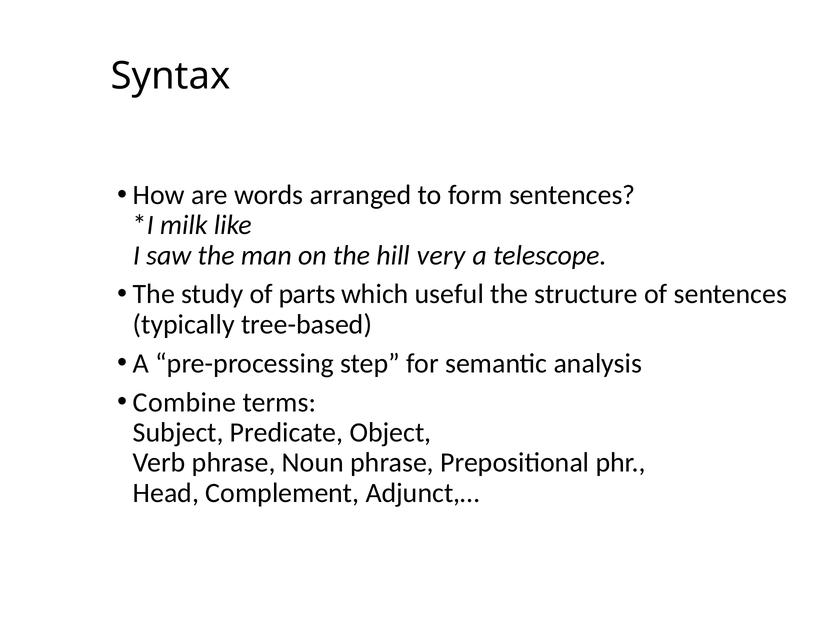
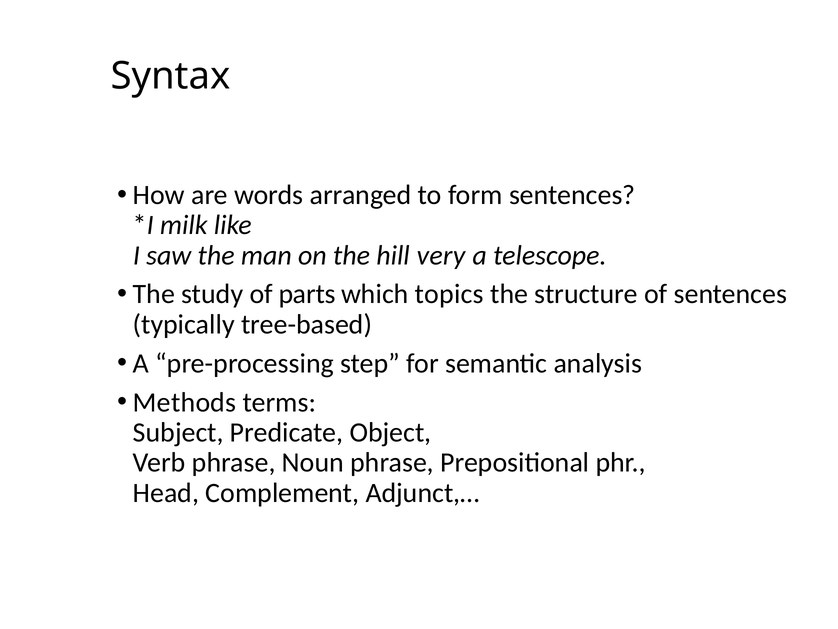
useful: useful -> topics (449, 294)
Combine: Combine -> Methods (185, 402)
